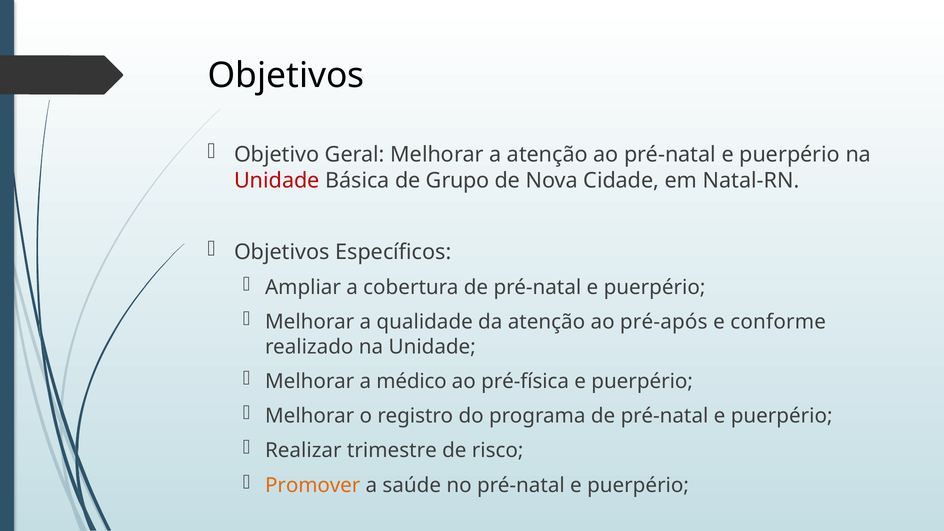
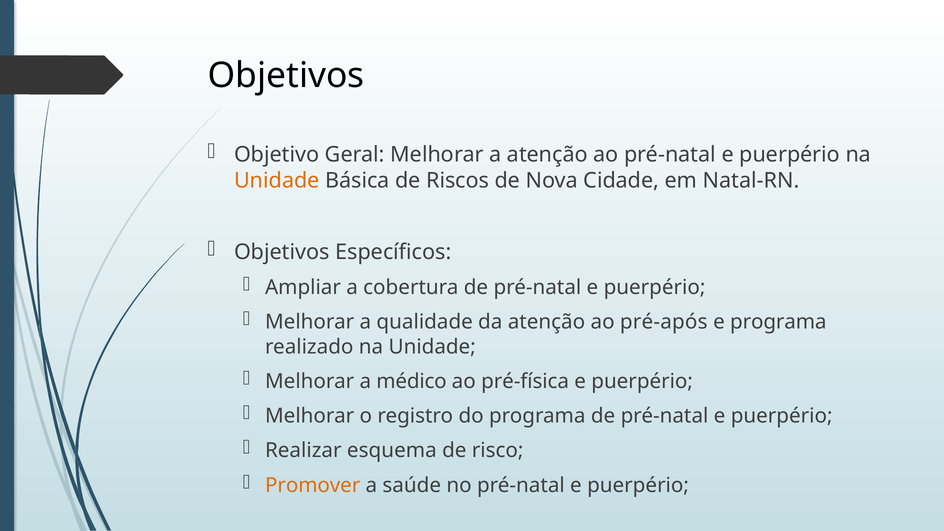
Unidade colour: red -> orange (277, 181)
Grupo: Grupo -> Riscos (458, 181)
e conforme: conforme -> programa (778, 322)
trimestre: trimestre -> esquema (392, 451)
